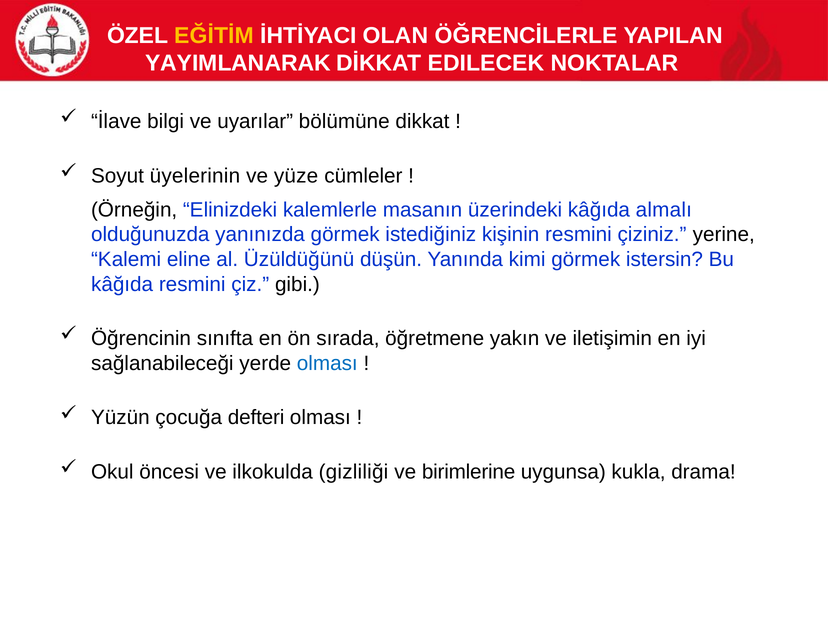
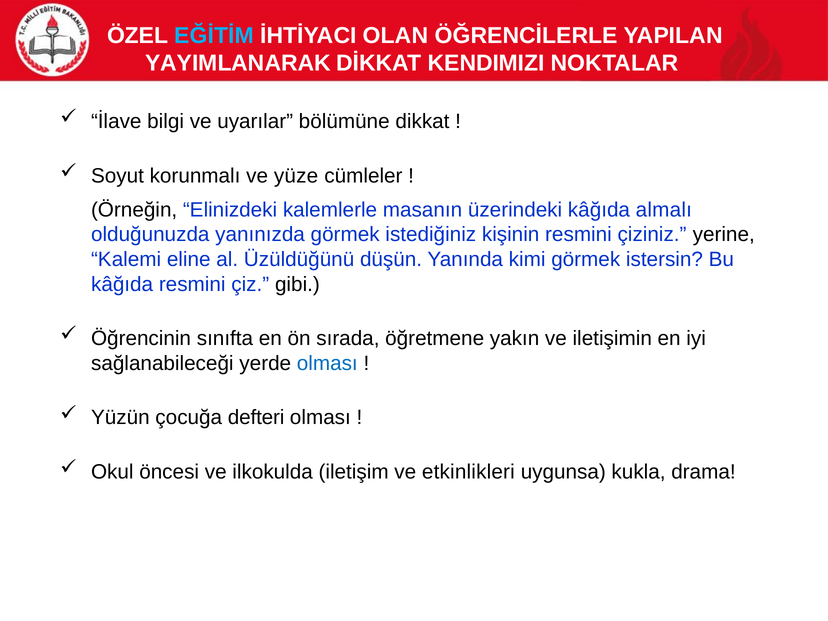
EĞİTİM colour: yellow -> light blue (214, 36)
EDILECEK: EDILECEK -> KENDIMIZI (486, 63)
üyelerinin: üyelerinin -> korunmalı (195, 176)
gizliliği: gizliliği -> iletişim (354, 472)
birimlerine: birimlerine -> etkinlikleri (468, 472)
